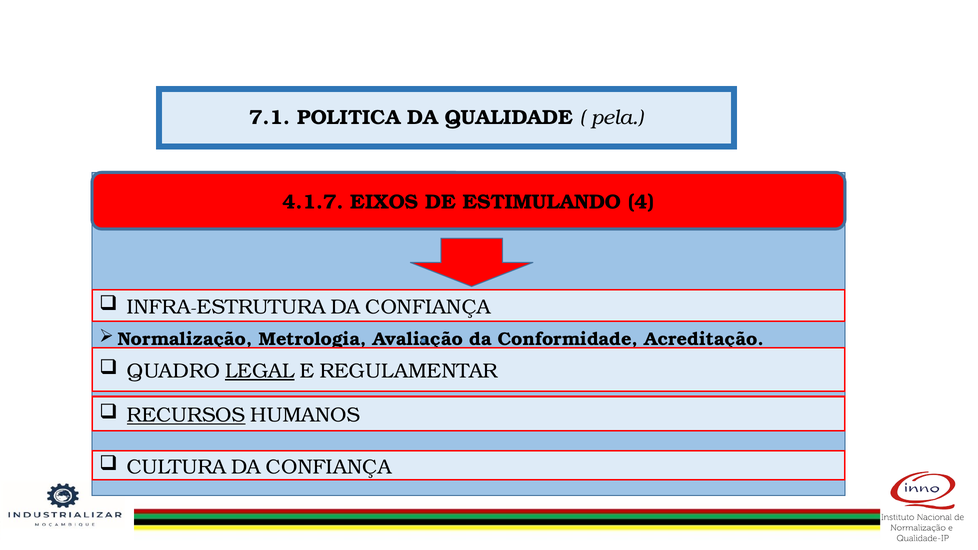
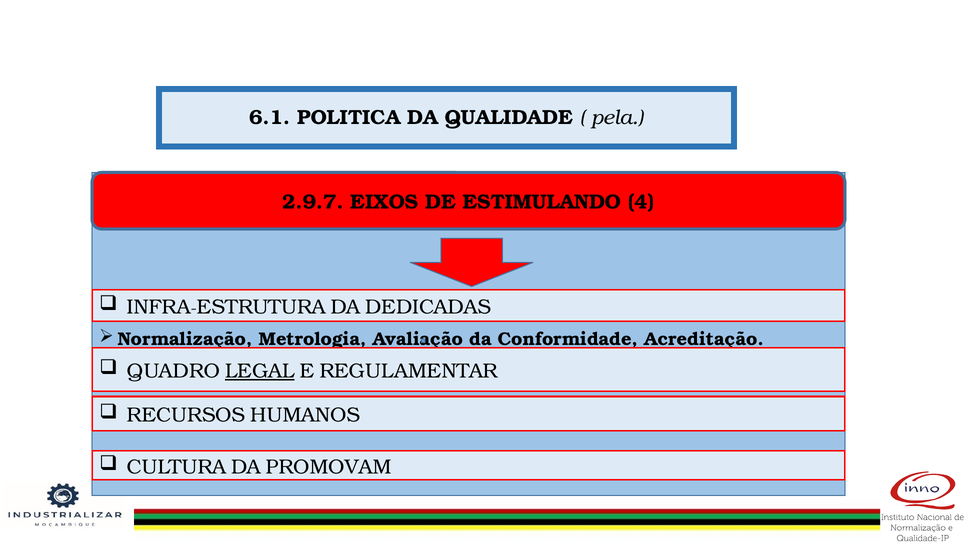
7.1: 7.1 -> 6.1 (270, 118)
4.1.7: 4.1.7 -> 2.9.7 (313, 202)
CONFIANÇA: CONFIANÇA -> DEDICADAS (428, 307)
RECURSOS underline: present -> none (186, 415)
CULTURA DA CONFIANÇA: CONFIANÇA -> PROMOVAM (329, 467)
